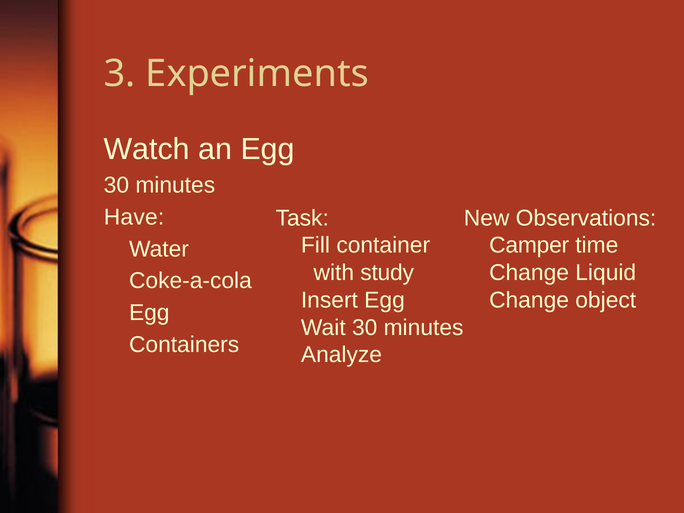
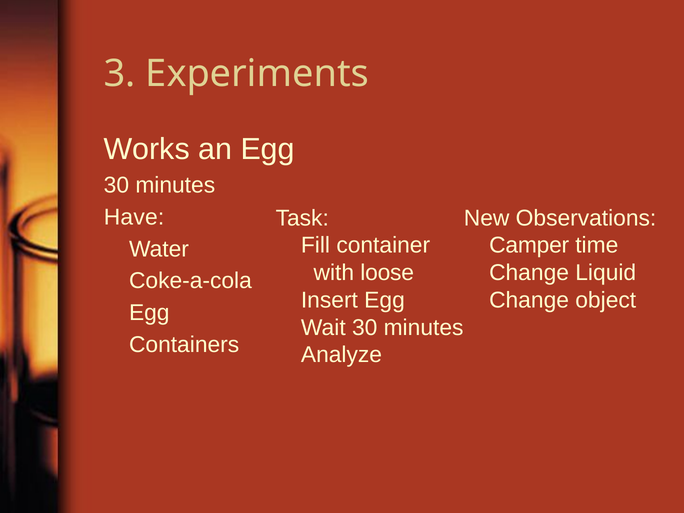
Watch: Watch -> Works (147, 149)
study: study -> loose (387, 273)
